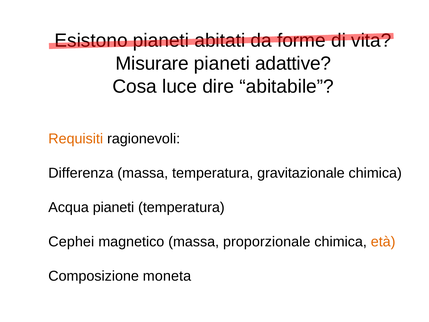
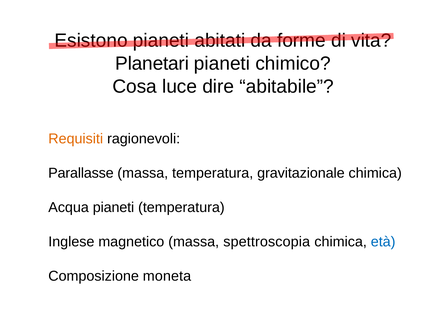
Misurare: Misurare -> Planetari (152, 64)
adattive: adattive -> chimico (293, 64)
Differenza: Differenza -> Parallasse (81, 173)
Cephei: Cephei -> Inglese (71, 242)
proporzionale: proporzionale -> spettroscopia (267, 242)
età colour: orange -> blue (383, 242)
